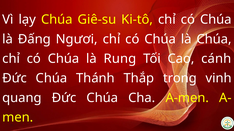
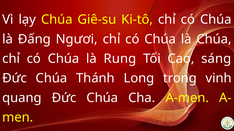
cánh: cánh -> sáng (216, 59)
Thắp: Thắp -> Long (139, 79)
